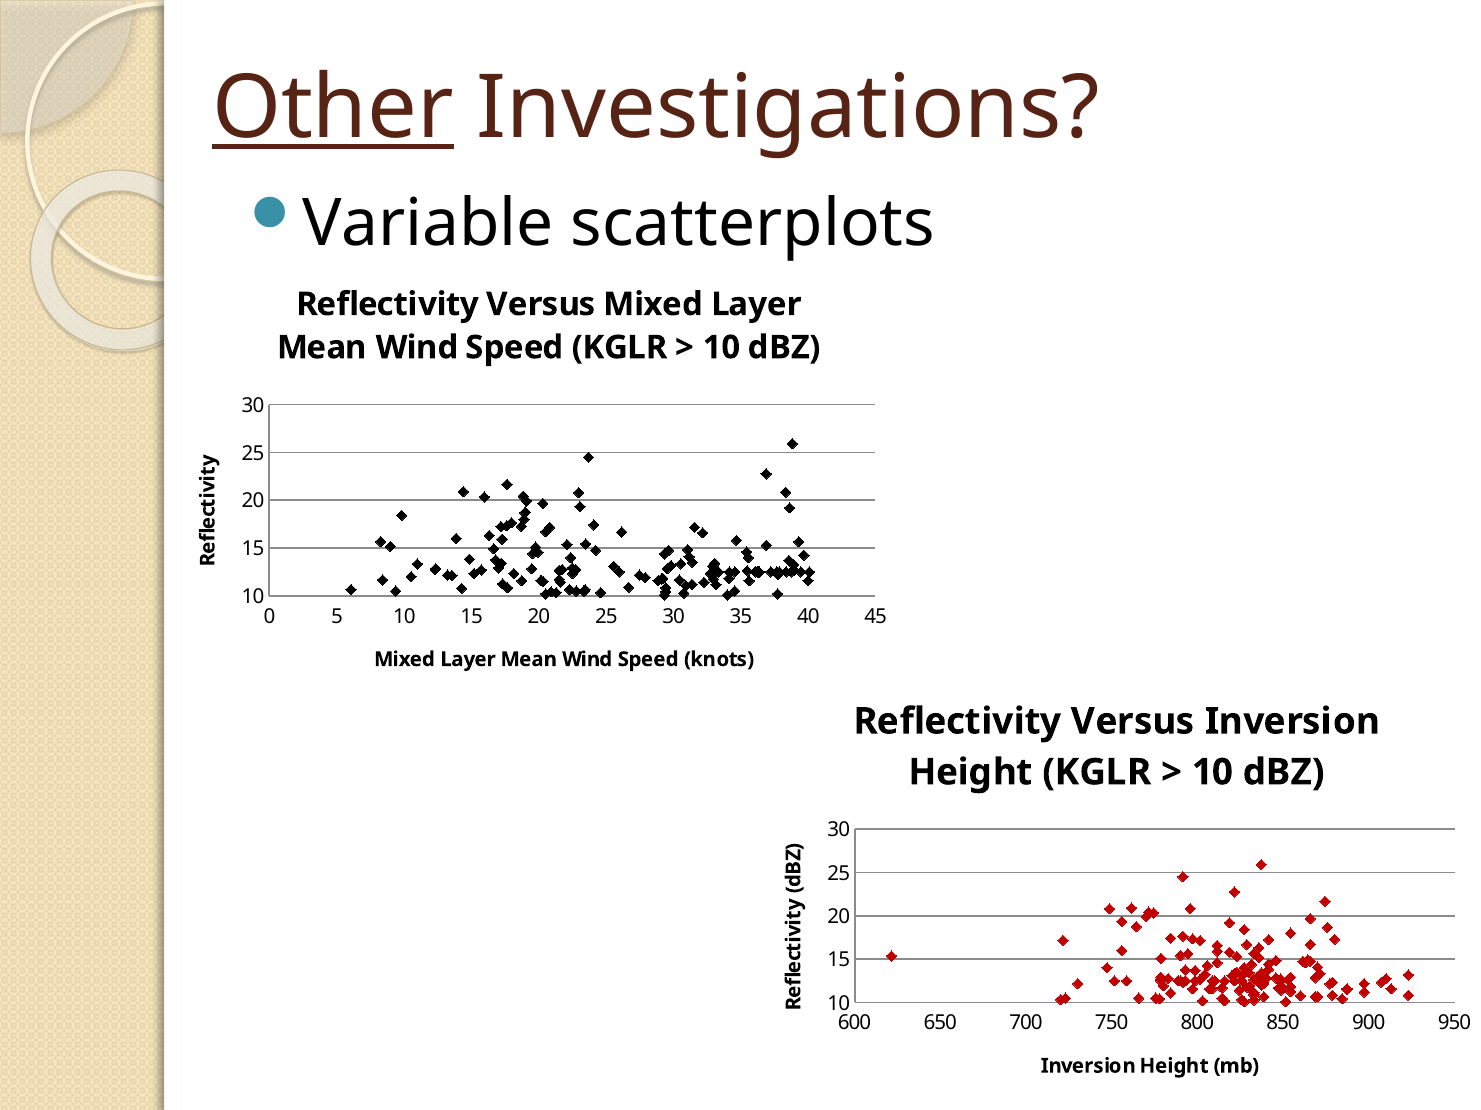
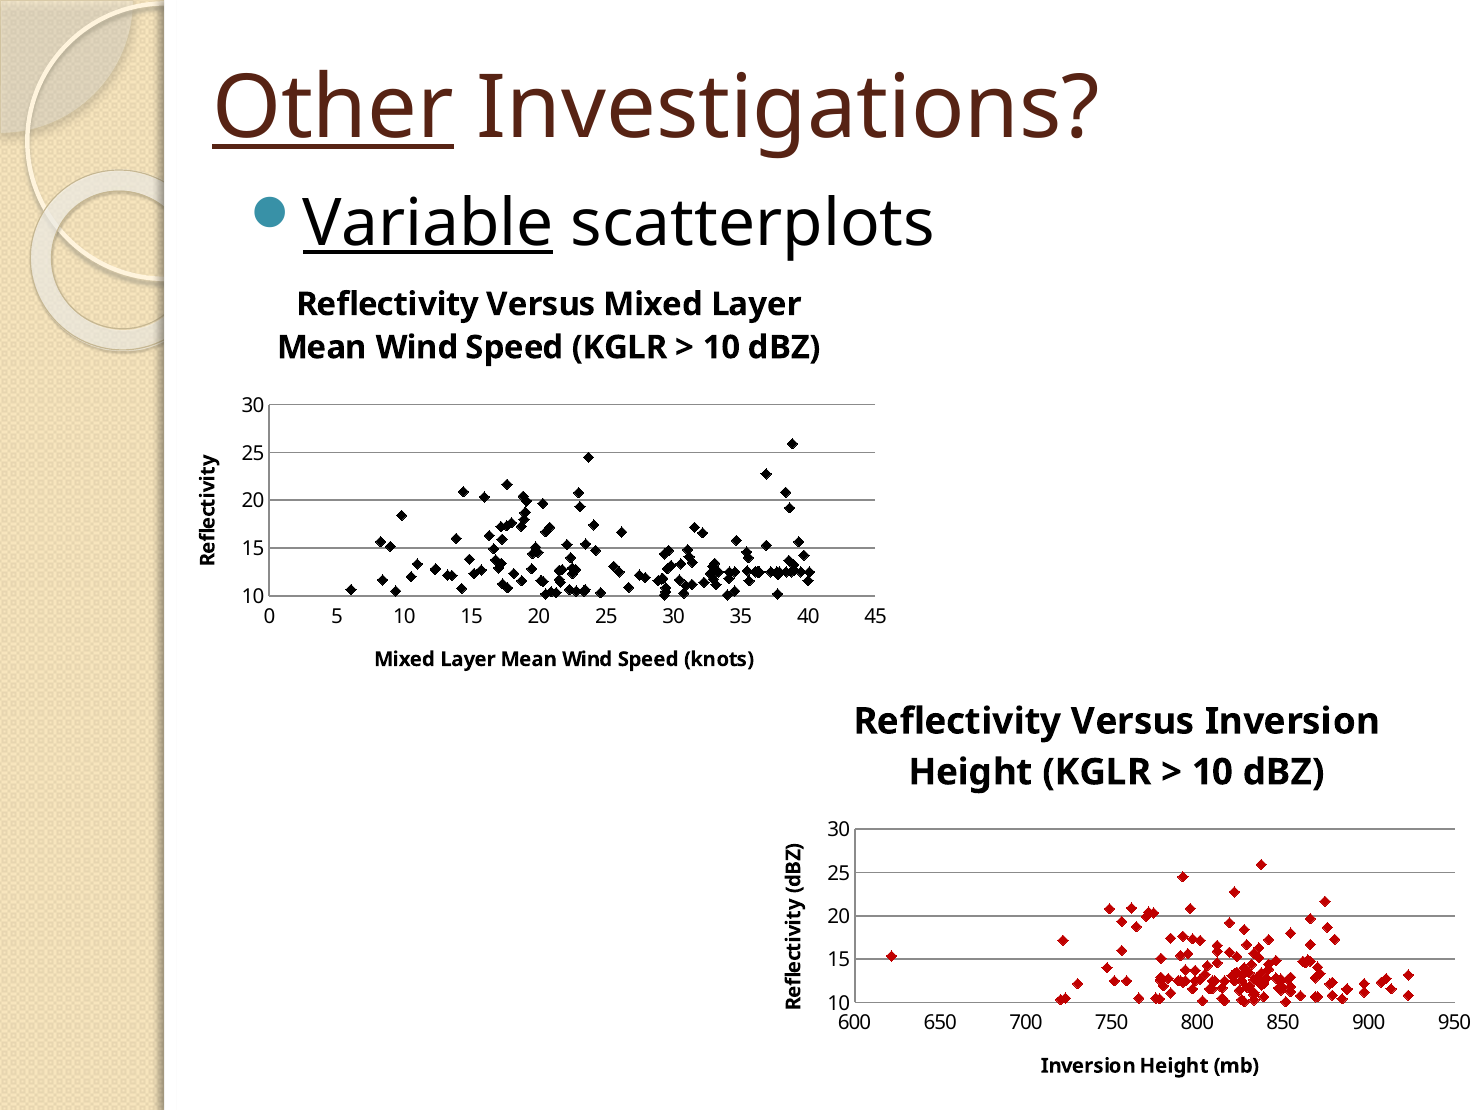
Variable underline: none -> present (428, 224)
